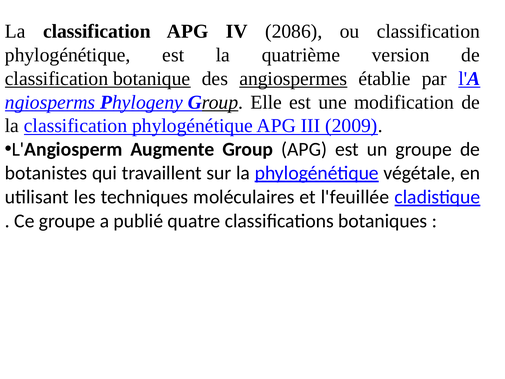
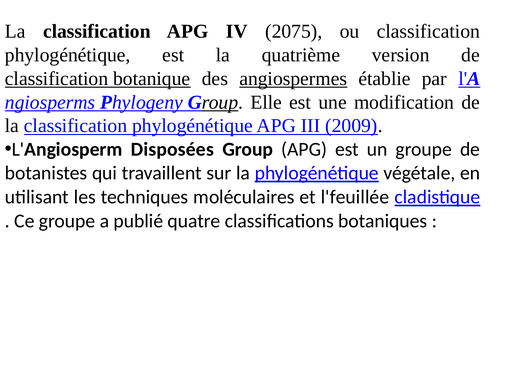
2086: 2086 -> 2075 (294, 31)
Augmente: Augmente -> Disposées (172, 149)
